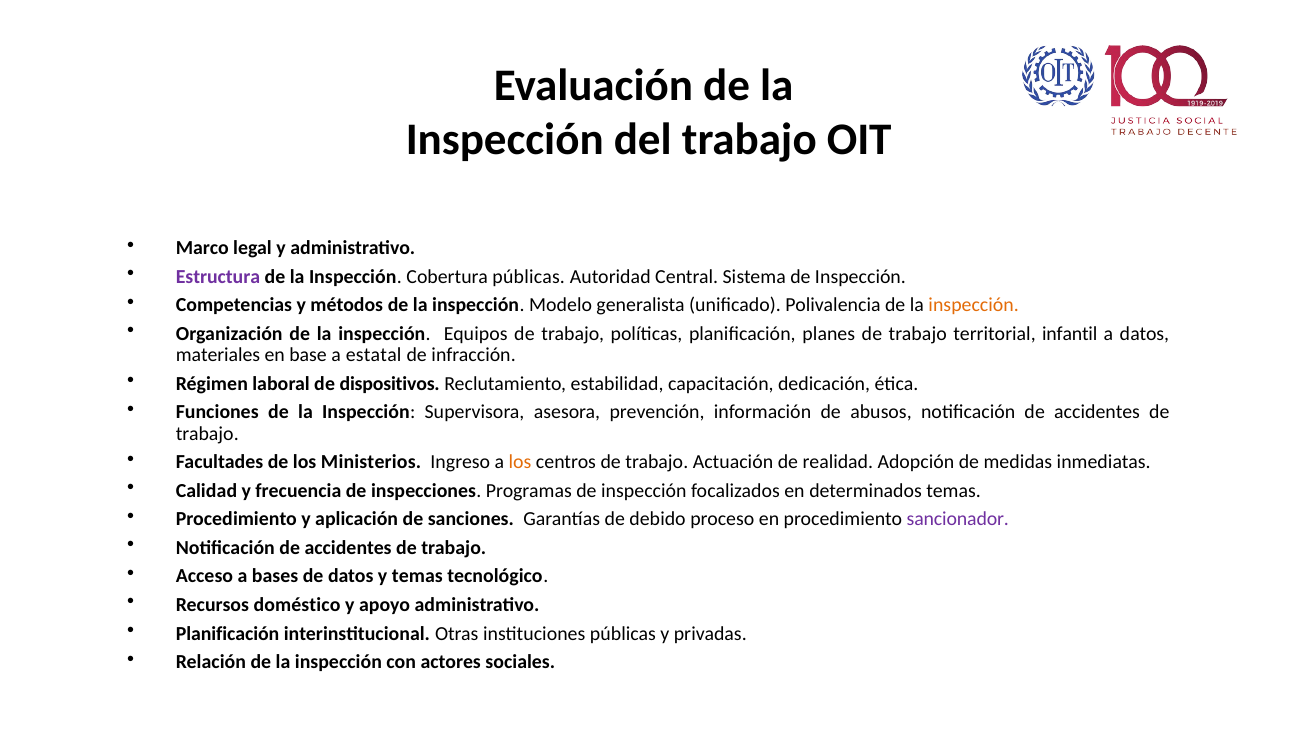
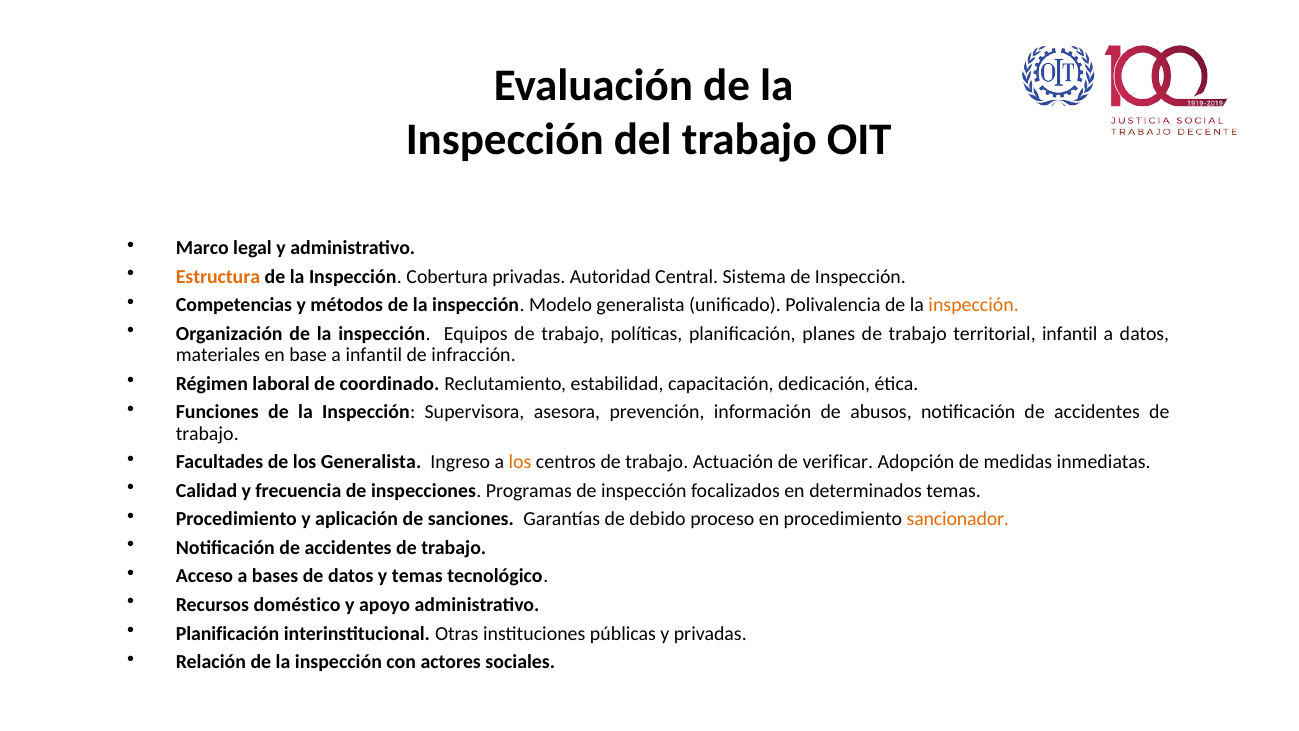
Estructura colour: purple -> orange (218, 276)
Cobertura públicas: públicas -> privadas (529, 276)
a estatal: estatal -> infantil (374, 355)
dispositivos: dispositivos -> coordinado (390, 384)
los Ministerios: Ministerios -> Generalista (371, 462)
realidad: realidad -> verificar (838, 462)
sancionador colour: purple -> orange (958, 519)
